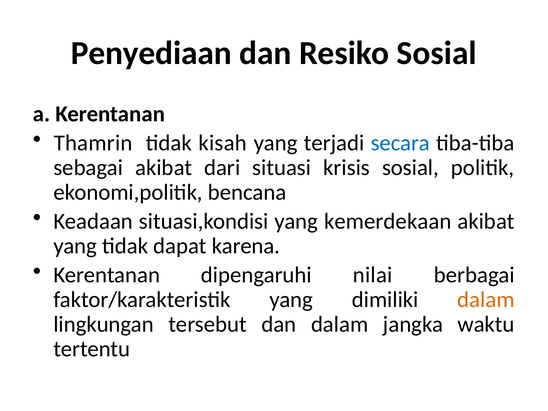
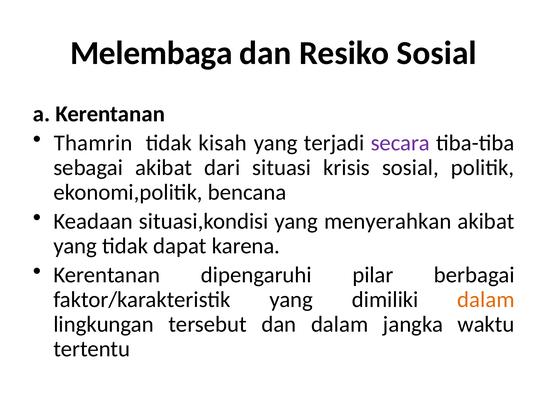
Penyediaan: Penyediaan -> Melembaga (151, 53)
secara colour: blue -> purple (400, 143)
kemerdekaan: kemerdekaan -> menyerahkan (388, 221)
nilai: nilai -> pilar (373, 275)
